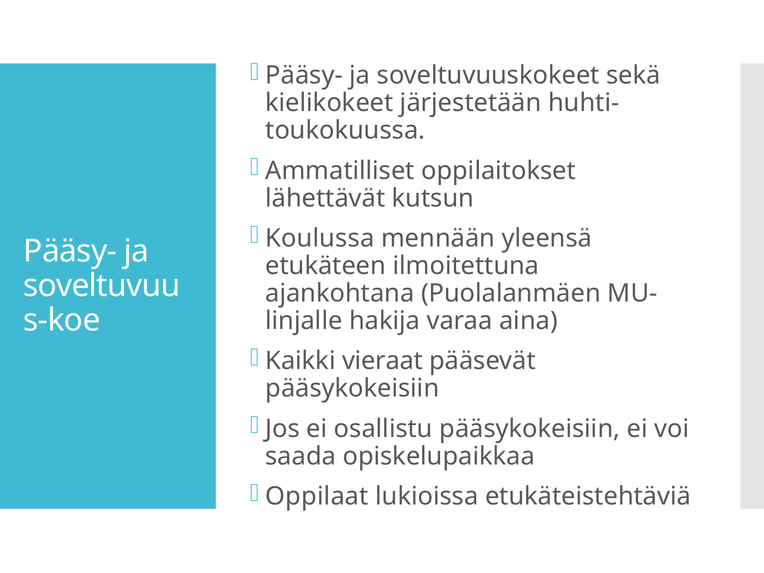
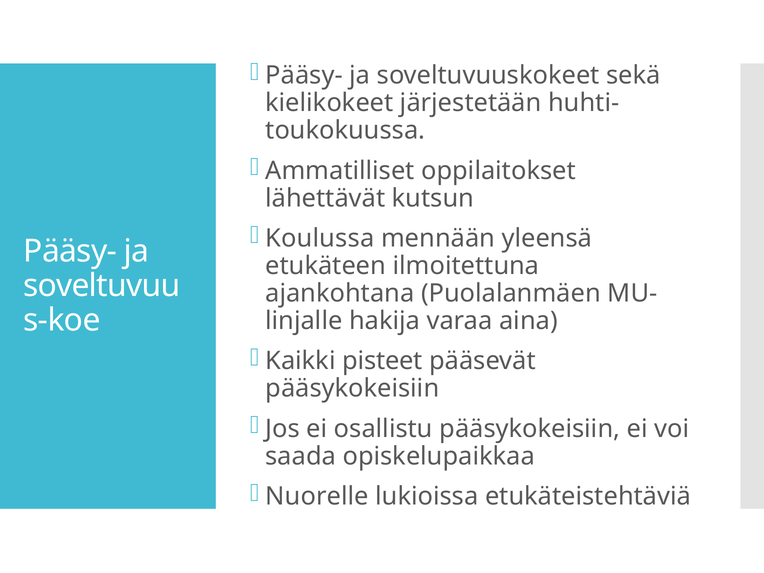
vieraat: vieraat -> pisteet (382, 361)
Oppilaat: Oppilaat -> Nuorelle (317, 496)
